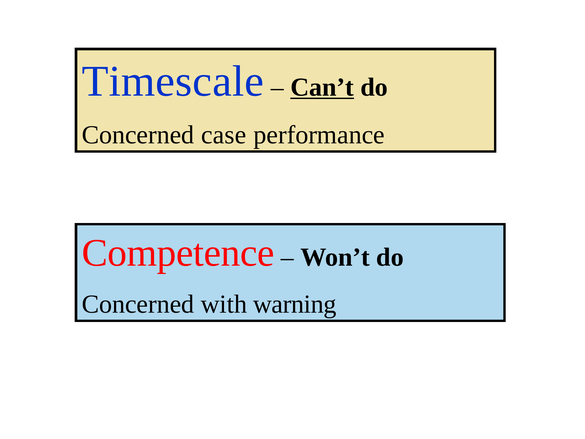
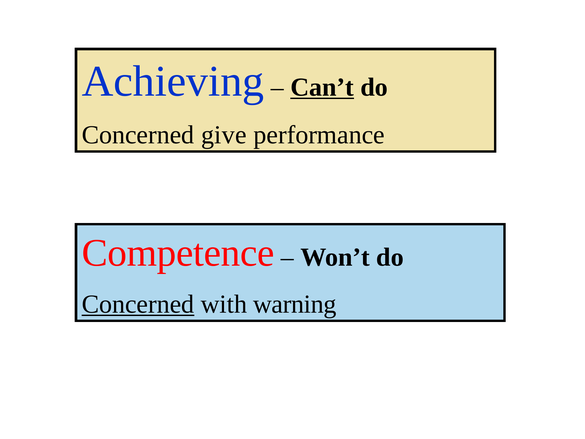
Timescale: Timescale -> Achieving (173, 81)
case: case -> give (224, 135)
Concerned underline: none -> present (138, 304)
